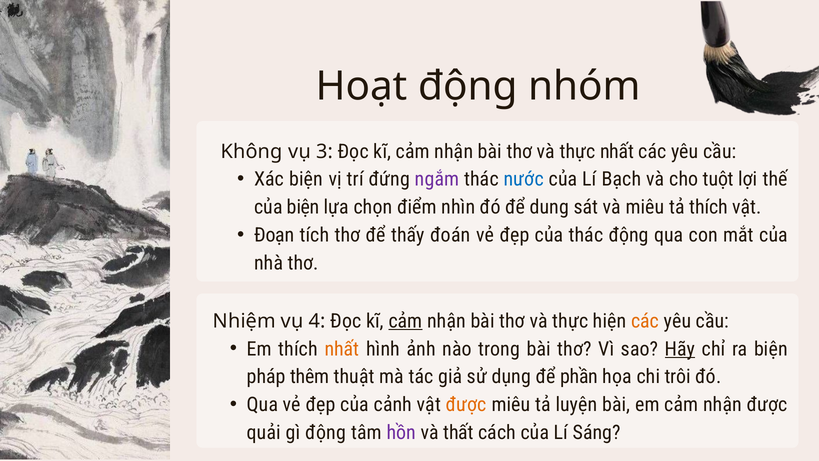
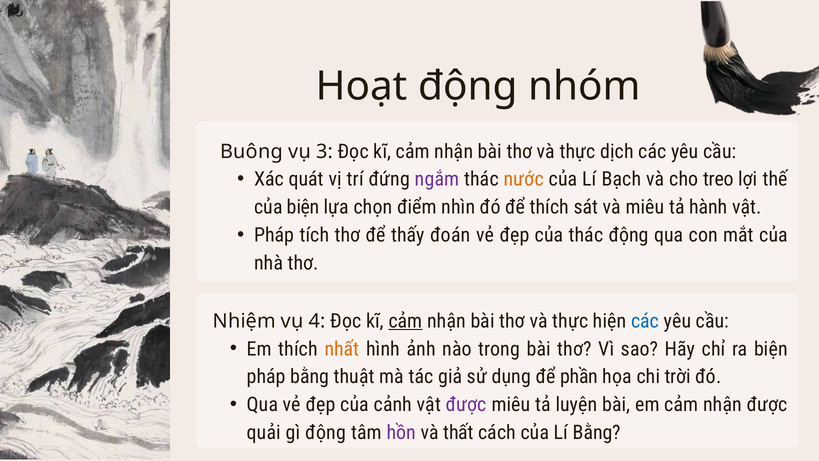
Không: Không -> Buông (252, 151)
thực nhất: nhất -> dịch (617, 151)
Xác biện: biện -> quát (306, 179)
nước colour: blue -> orange (524, 179)
tuột: tuột -> treo (718, 179)
để dung: dung -> thích (549, 207)
tả thích: thích -> hành (708, 207)
Đoạn: Đoạn -> Pháp (274, 235)
các colour: orange -> blue (645, 321)
Hãy underline: present -> none (680, 349)
pháp thêm: thêm -> bằng (310, 377)
trôi: trôi -> trời (678, 377)
được colour: orange -> purple (466, 404)
Lí Sáng: Sáng -> Bằng (597, 432)
